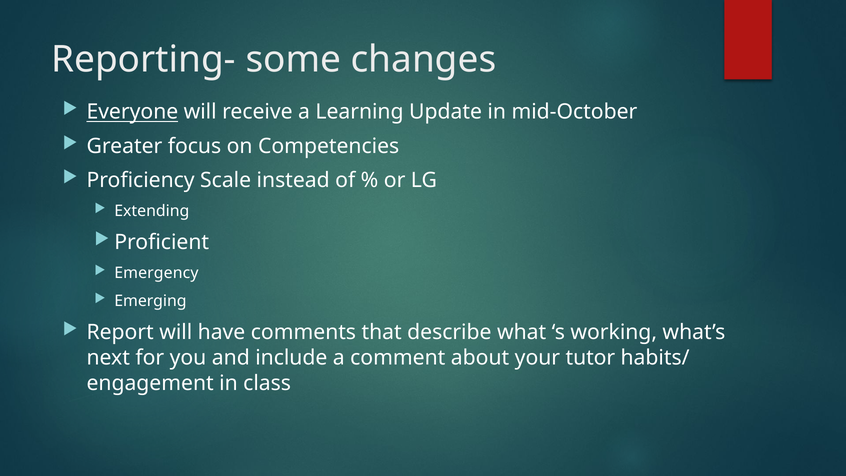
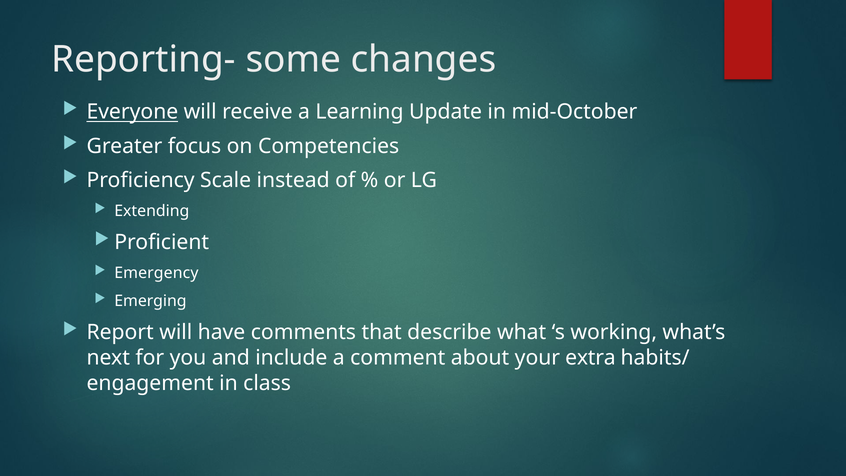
tutor: tutor -> extra (590, 358)
